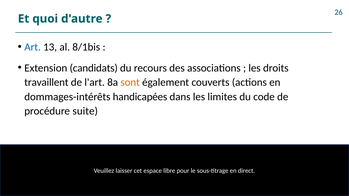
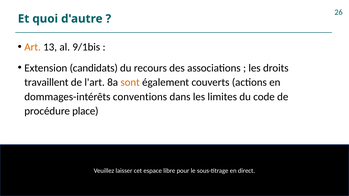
Art colour: blue -> orange (33, 47)
8/1bis: 8/1bis -> 9/1bis (86, 47)
handicapées: handicapées -> conventions (140, 97)
suite: suite -> place (85, 111)
